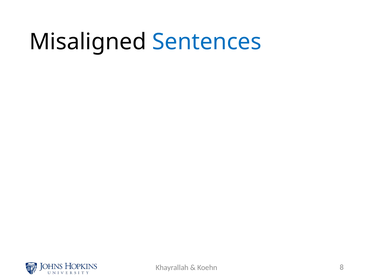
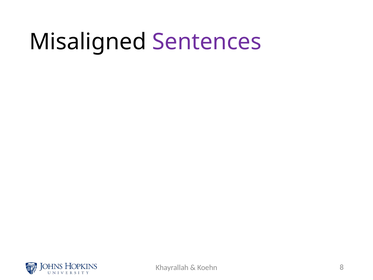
Sentences colour: blue -> purple (207, 42)
